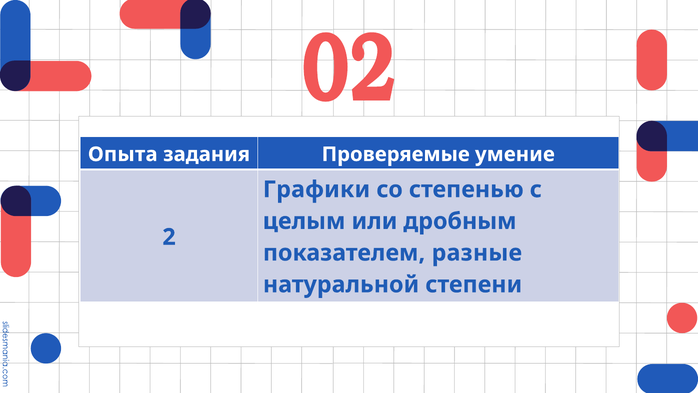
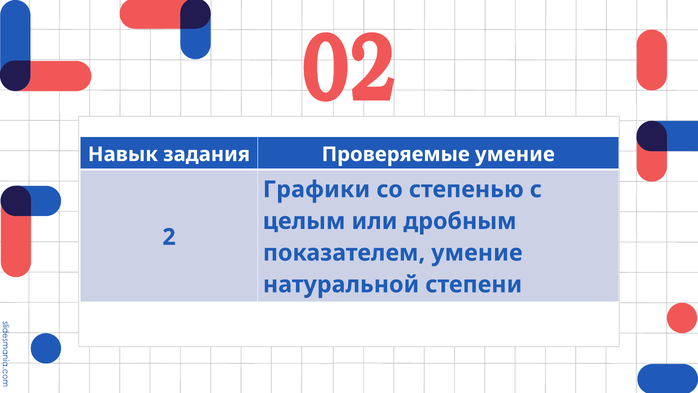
Опыта: Опыта -> Навык (123, 154)
показателем разные: разные -> умение (477, 253)
